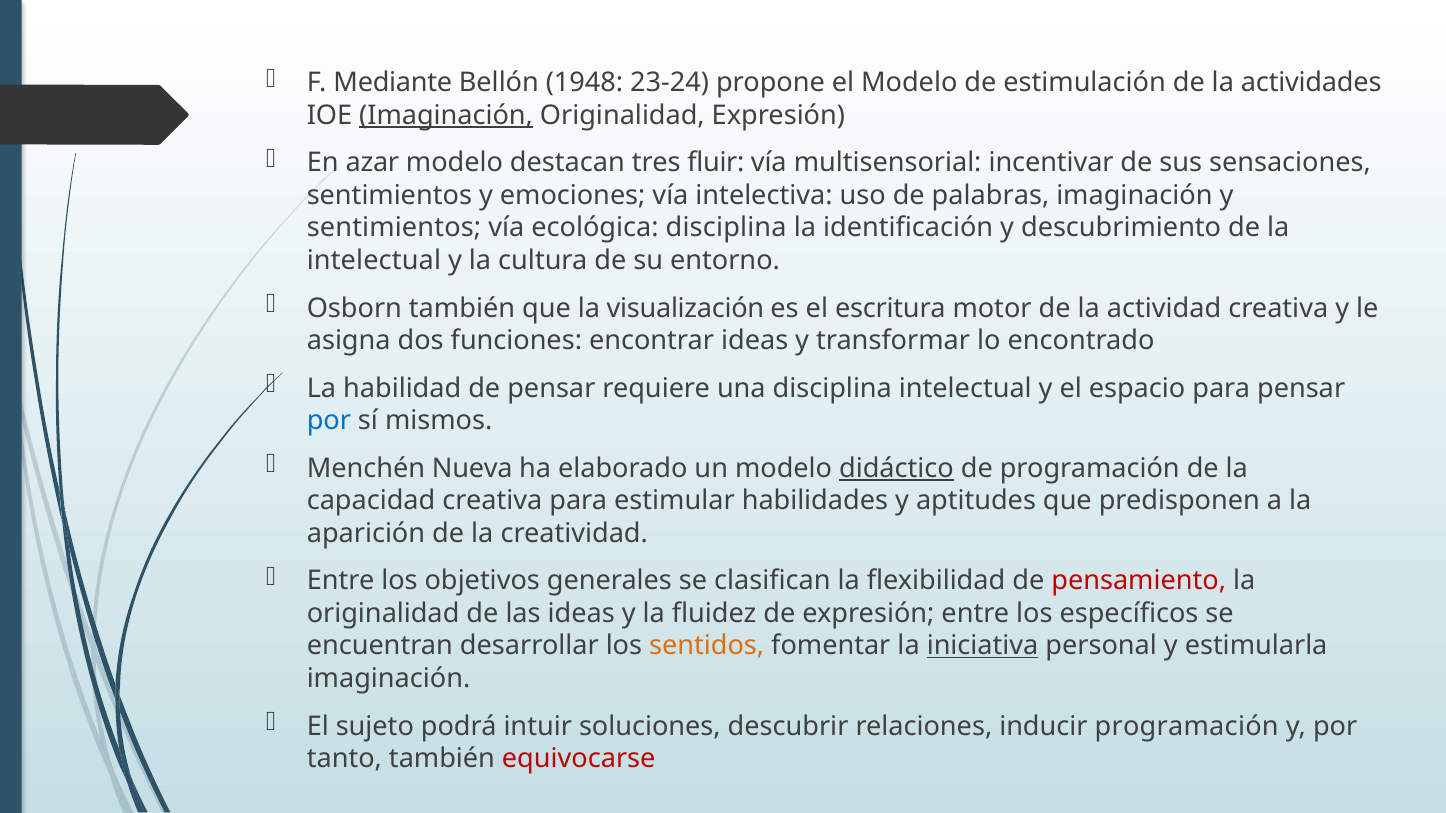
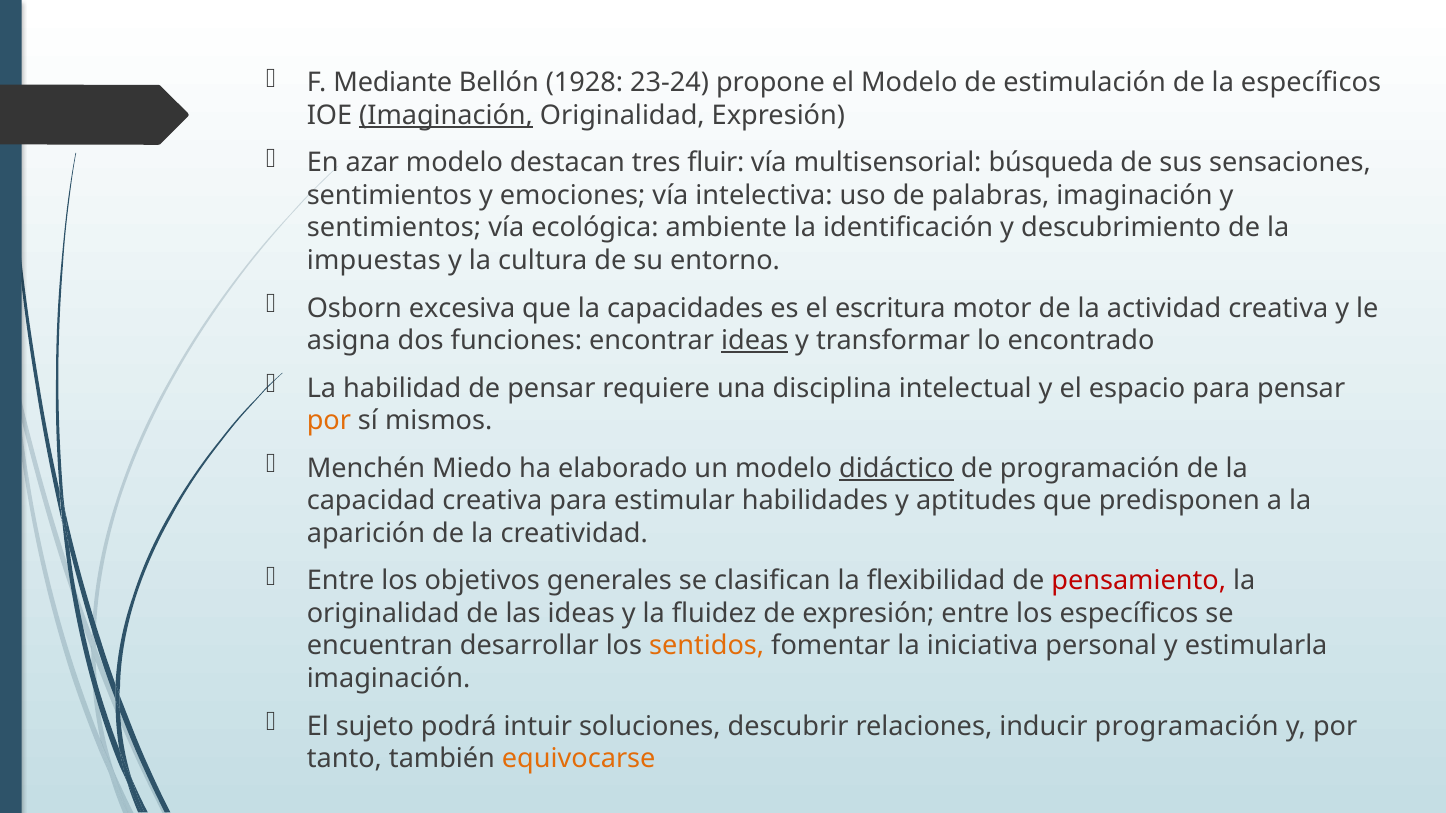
1948: 1948 -> 1928 (585, 83)
la actividades: actividades -> específicos (1311, 83)
incentivar: incentivar -> búsqueda (1051, 163)
ecológica disciplina: disciplina -> ambiente (726, 228)
intelectual: intelectual -> impuestas (374, 261)
Osborn también: también -> excesiva (462, 308)
visualización: visualización -> capacidades (685, 308)
ideas underline: none -> present (755, 341)
por colour: blue -> orange (329, 421)
Nueva: Nueva -> Miedo (472, 469)
iniciativa underline: present -> none (983, 646)
equivocarse colour: red -> orange (579, 759)
